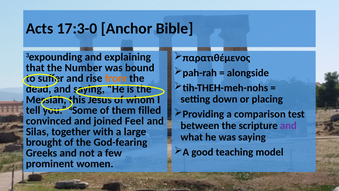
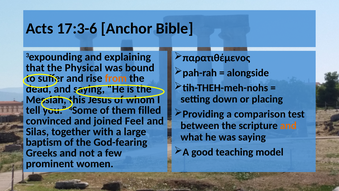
17:3-0: 17:3-0 -> 17:3-6 (77, 28)
Number: Number -> Physical (83, 68)
and colour: purple -> orange (288, 125)
brought: brought -> baptism (44, 142)
